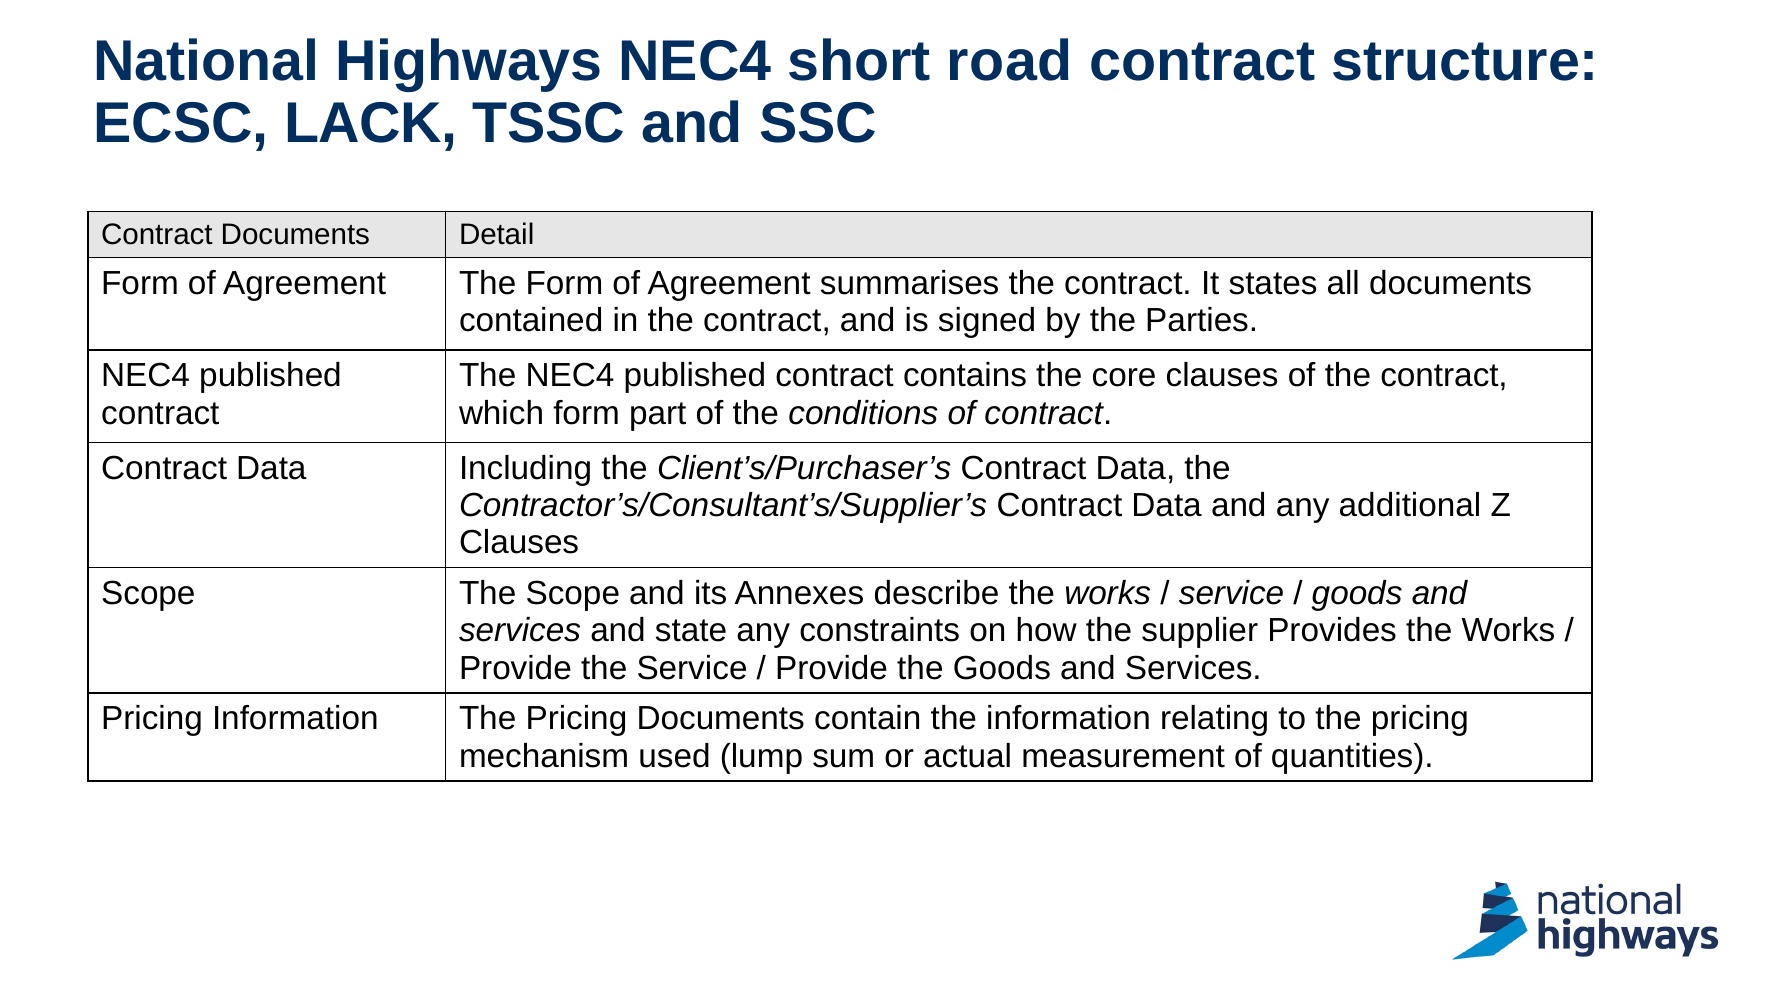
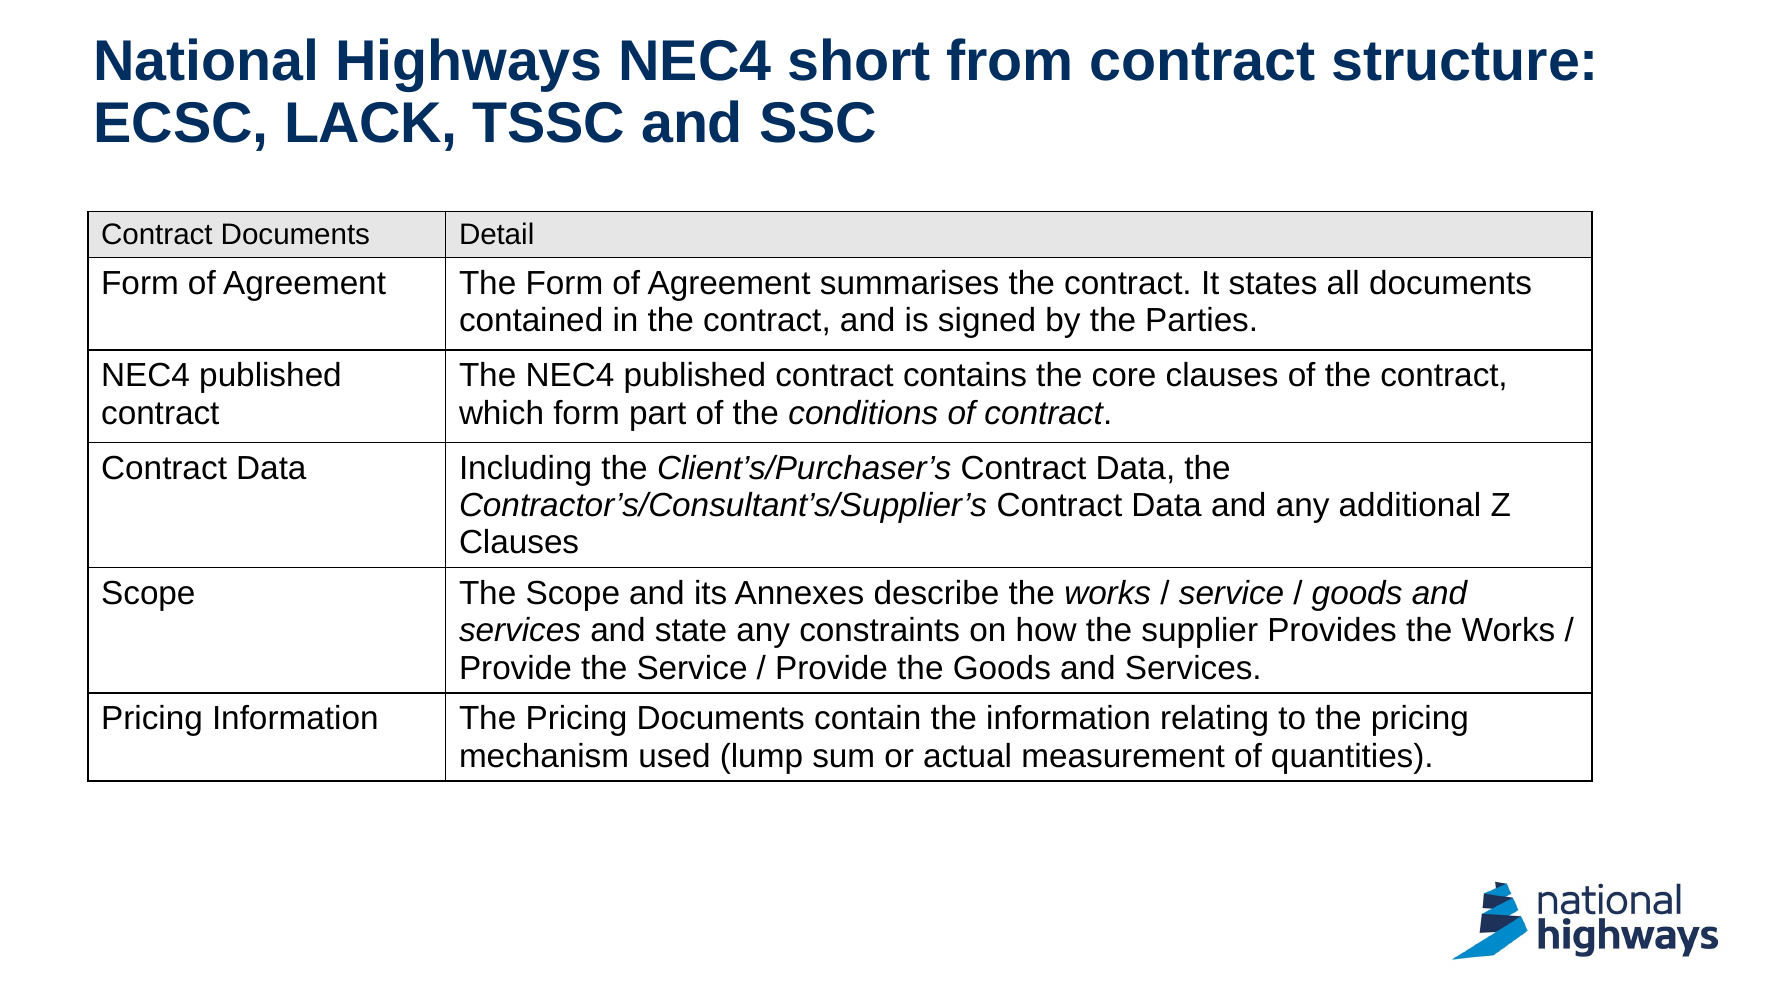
road: road -> from (1010, 61)
